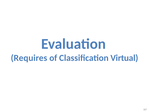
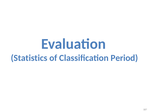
Requires: Requires -> Statistics (29, 58)
Virtual: Virtual -> Period (124, 58)
